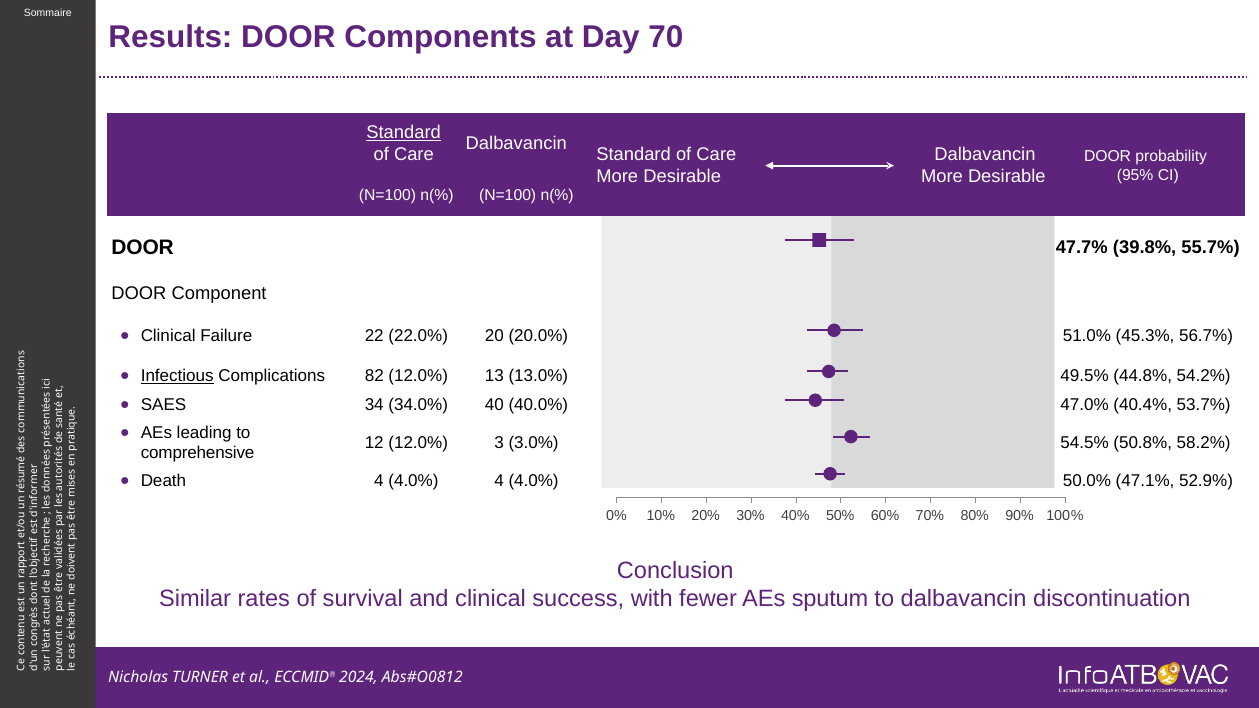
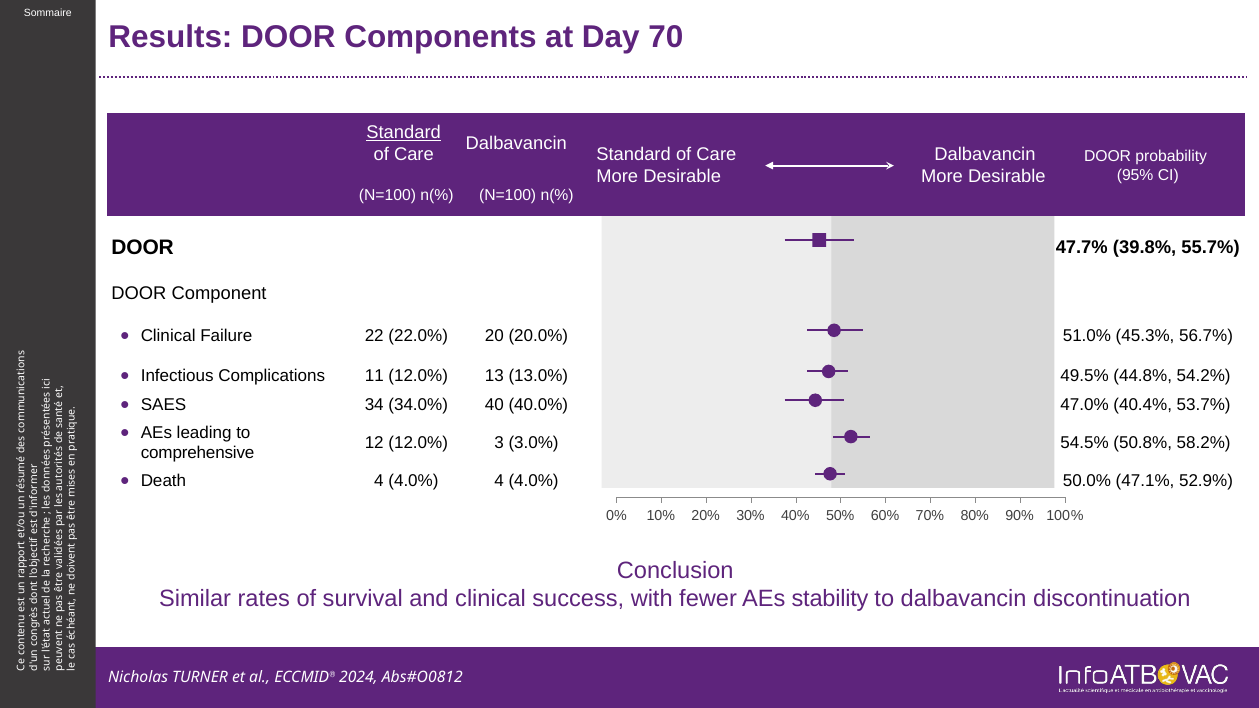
Infectious underline: present -> none (177, 376)
82: 82 -> 11 (374, 376)
sputum: sputum -> stability (830, 599)
